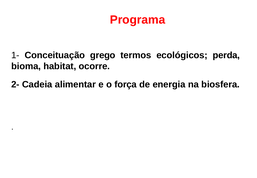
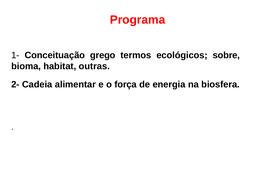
perda: perda -> sobre (226, 55)
ocorre: ocorre -> outras (94, 66)
